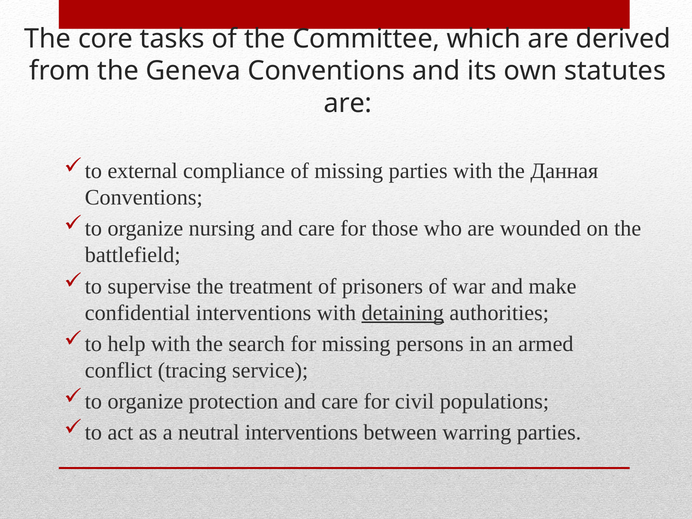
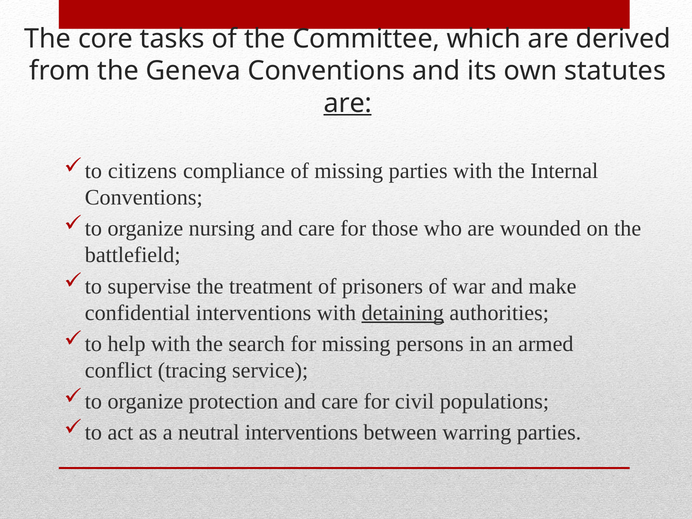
are underline: none -> present (348, 103)
external: external -> citizens (142, 171)
Данная: Данная -> Internal (564, 171)
